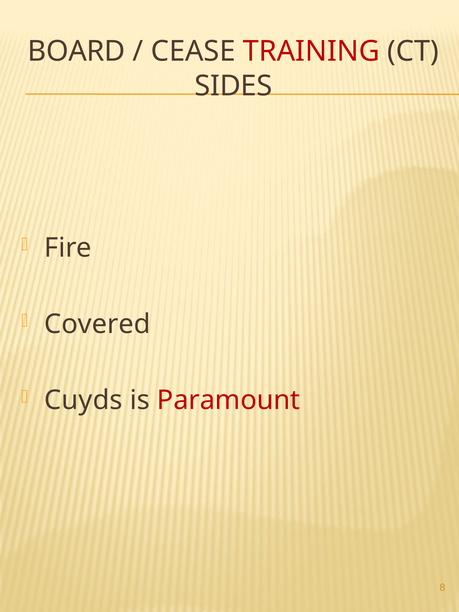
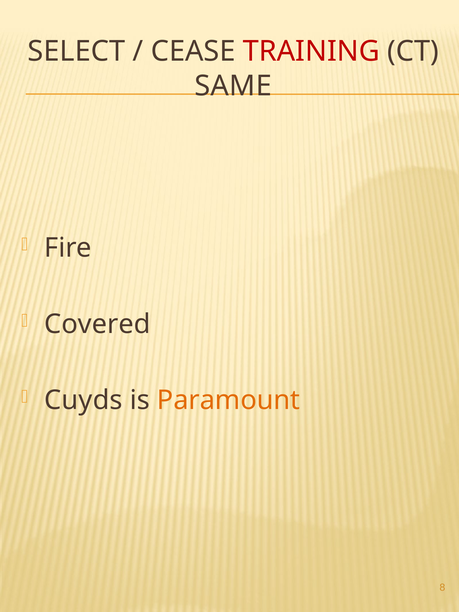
BOARD: BOARD -> SELECT (76, 51)
SIDES: SIDES -> SAME (233, 86)
Paramount colour: red -> orange (229, 400)
